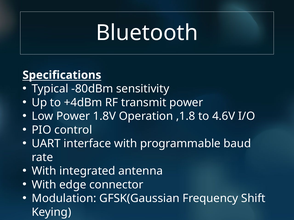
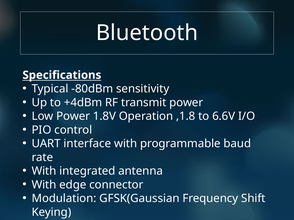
4.6V: 4.6V -> 6.6V (224, 116)
